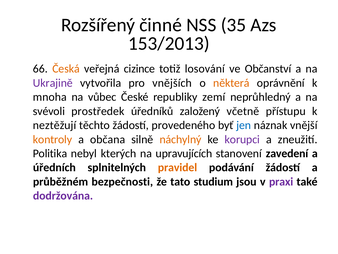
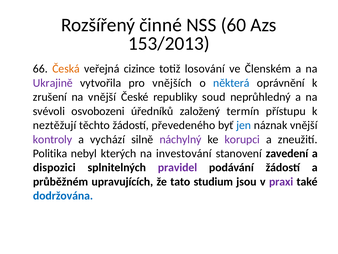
35: 35 -> 60 (233, 25)
Občanství: Občanství -> Členském (268, 69)
některá colour: orange -> blue (231, 83)
mnoha: mnoha -> zrušení (50, 97)
na vůbec: vůbec -> vnější (102, 97)
zemí: zemí -> soud (214, 97)
prostředek: prostředek -> osvobozeni (98, 111)
včetně: včetně -> termín (243, 111)
provedeného: provedeného -> převedeného (183, 125)
kontroly colour: orange -> purple (53, 139)
občana: občana -> vychází (108, 139)
náchylný colour: orange -> purple (181, 139)
upravujících: upravujících -> investování (184, 153)
úředních: úředních -> dispozici (54, 167)
pravidel colour: orange -> purple (177, 167)
bezpečnosti: bezpečnosti -> upravujících (122, 181)
dodržována colour: purple -> blue (63, 195)
